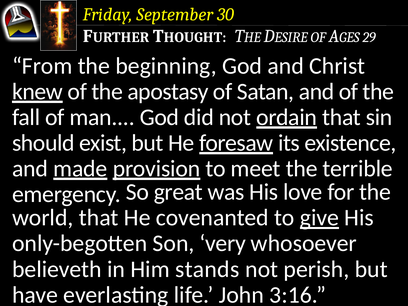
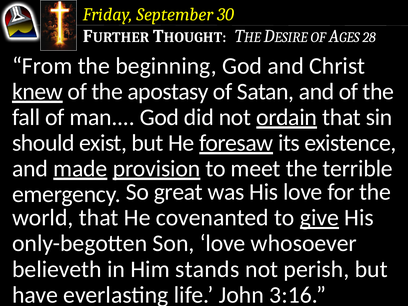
29: 29 -> 28 (369, 37)
Son very: very -> love (223, 243)
